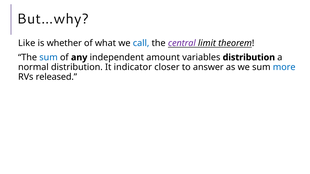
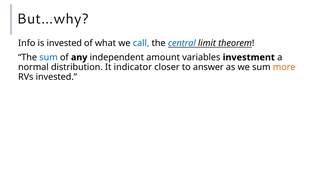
Like: Like -> Info (27, 43)
is whether: whether -> invested (64, 43)
central colour: purple -> blue (182, 43)
variables distribution: distribution -> investment (249, 58)
more colour: blue -> orange (284, 67)
RVs released: released -> invested (56, 77)
